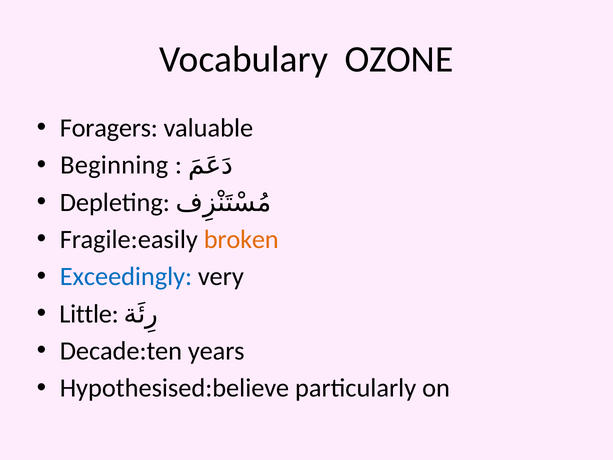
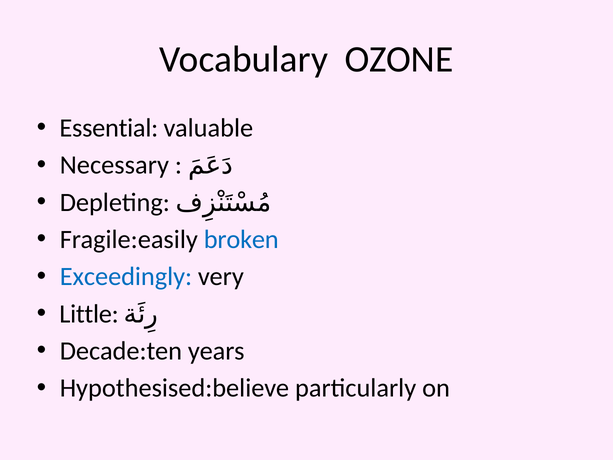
Foragers: Foragers -> Essential (109, 128)
Beginning: Beginning -> Necessary (114, 165)
broken colour: orange -> blue (241, 239)
